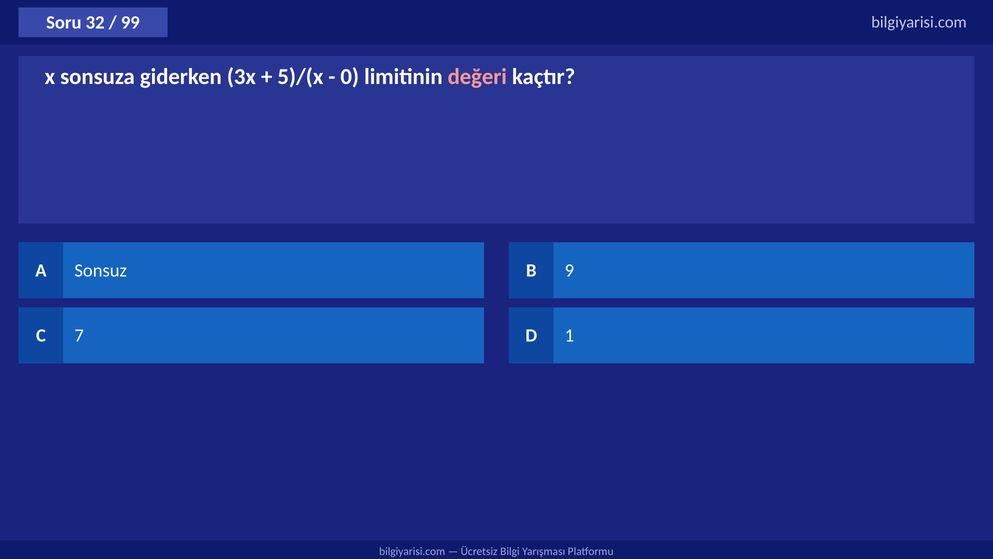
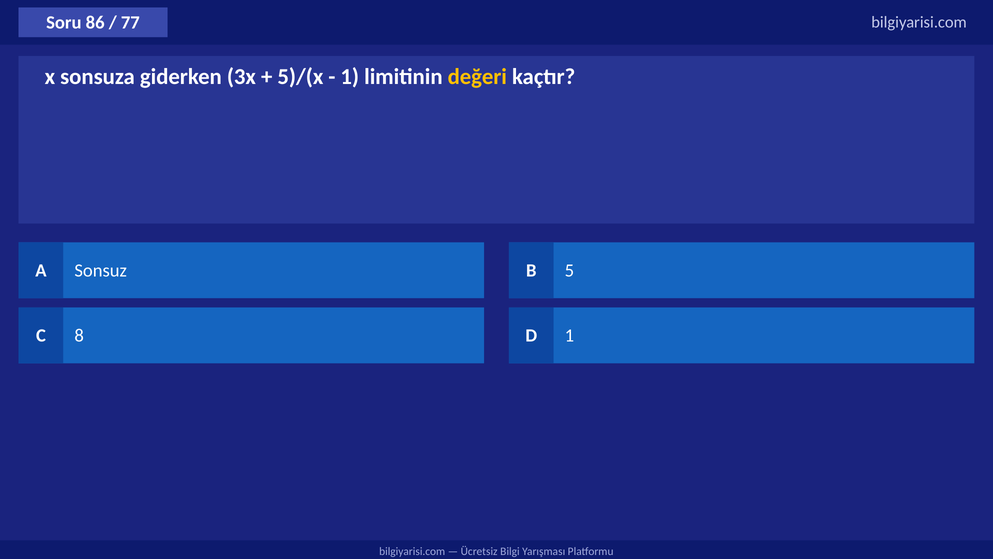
32: 32 -> 86 (95, 23)
99: 99 -> 77 (130, 23)
0: 0 -> 1 (350, 76)
değeri colour: pink -> yellow (477, 76)
9: 9 -> 5 (569, 270)
7: 7 -> 8 (79, 335)
